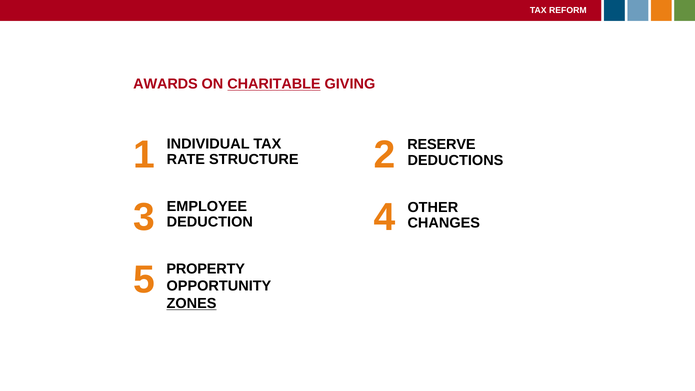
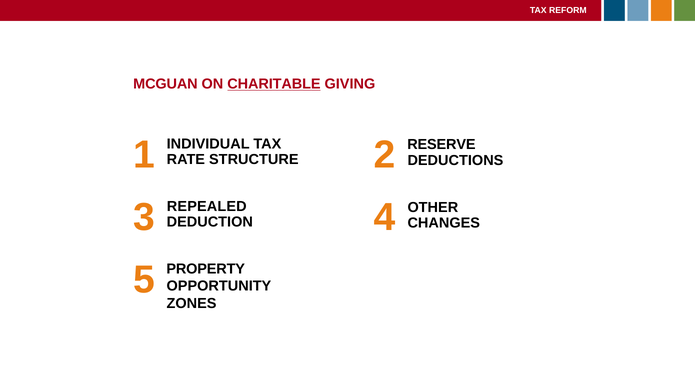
AWARDS: AWARDS -> MCGUAN (165, 84)
EMPLOYEE: EMPLOYEE -> REPEALED (207, 207)
ZONES underline: present -> none (192, 304)
